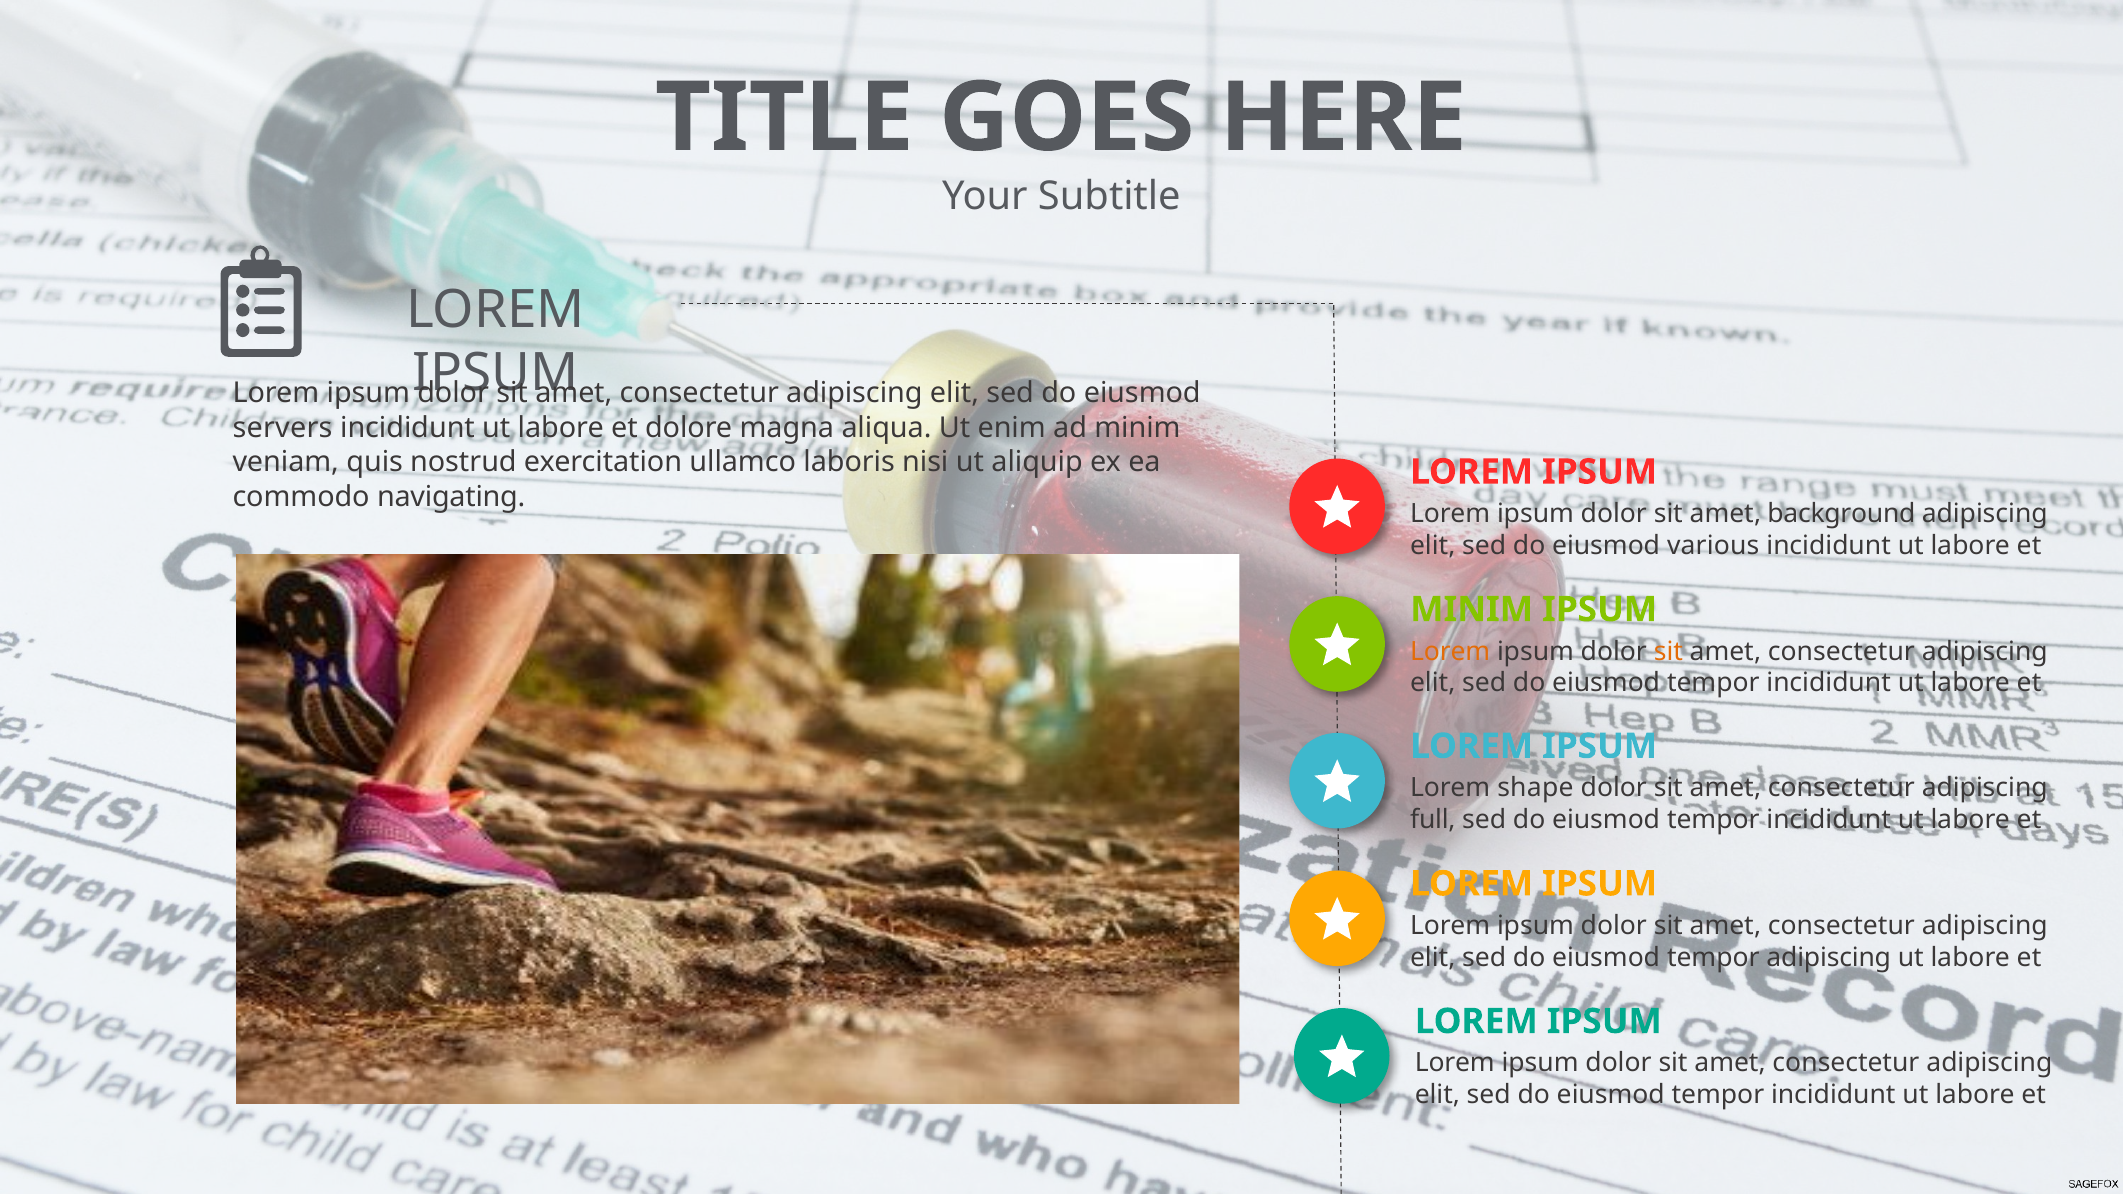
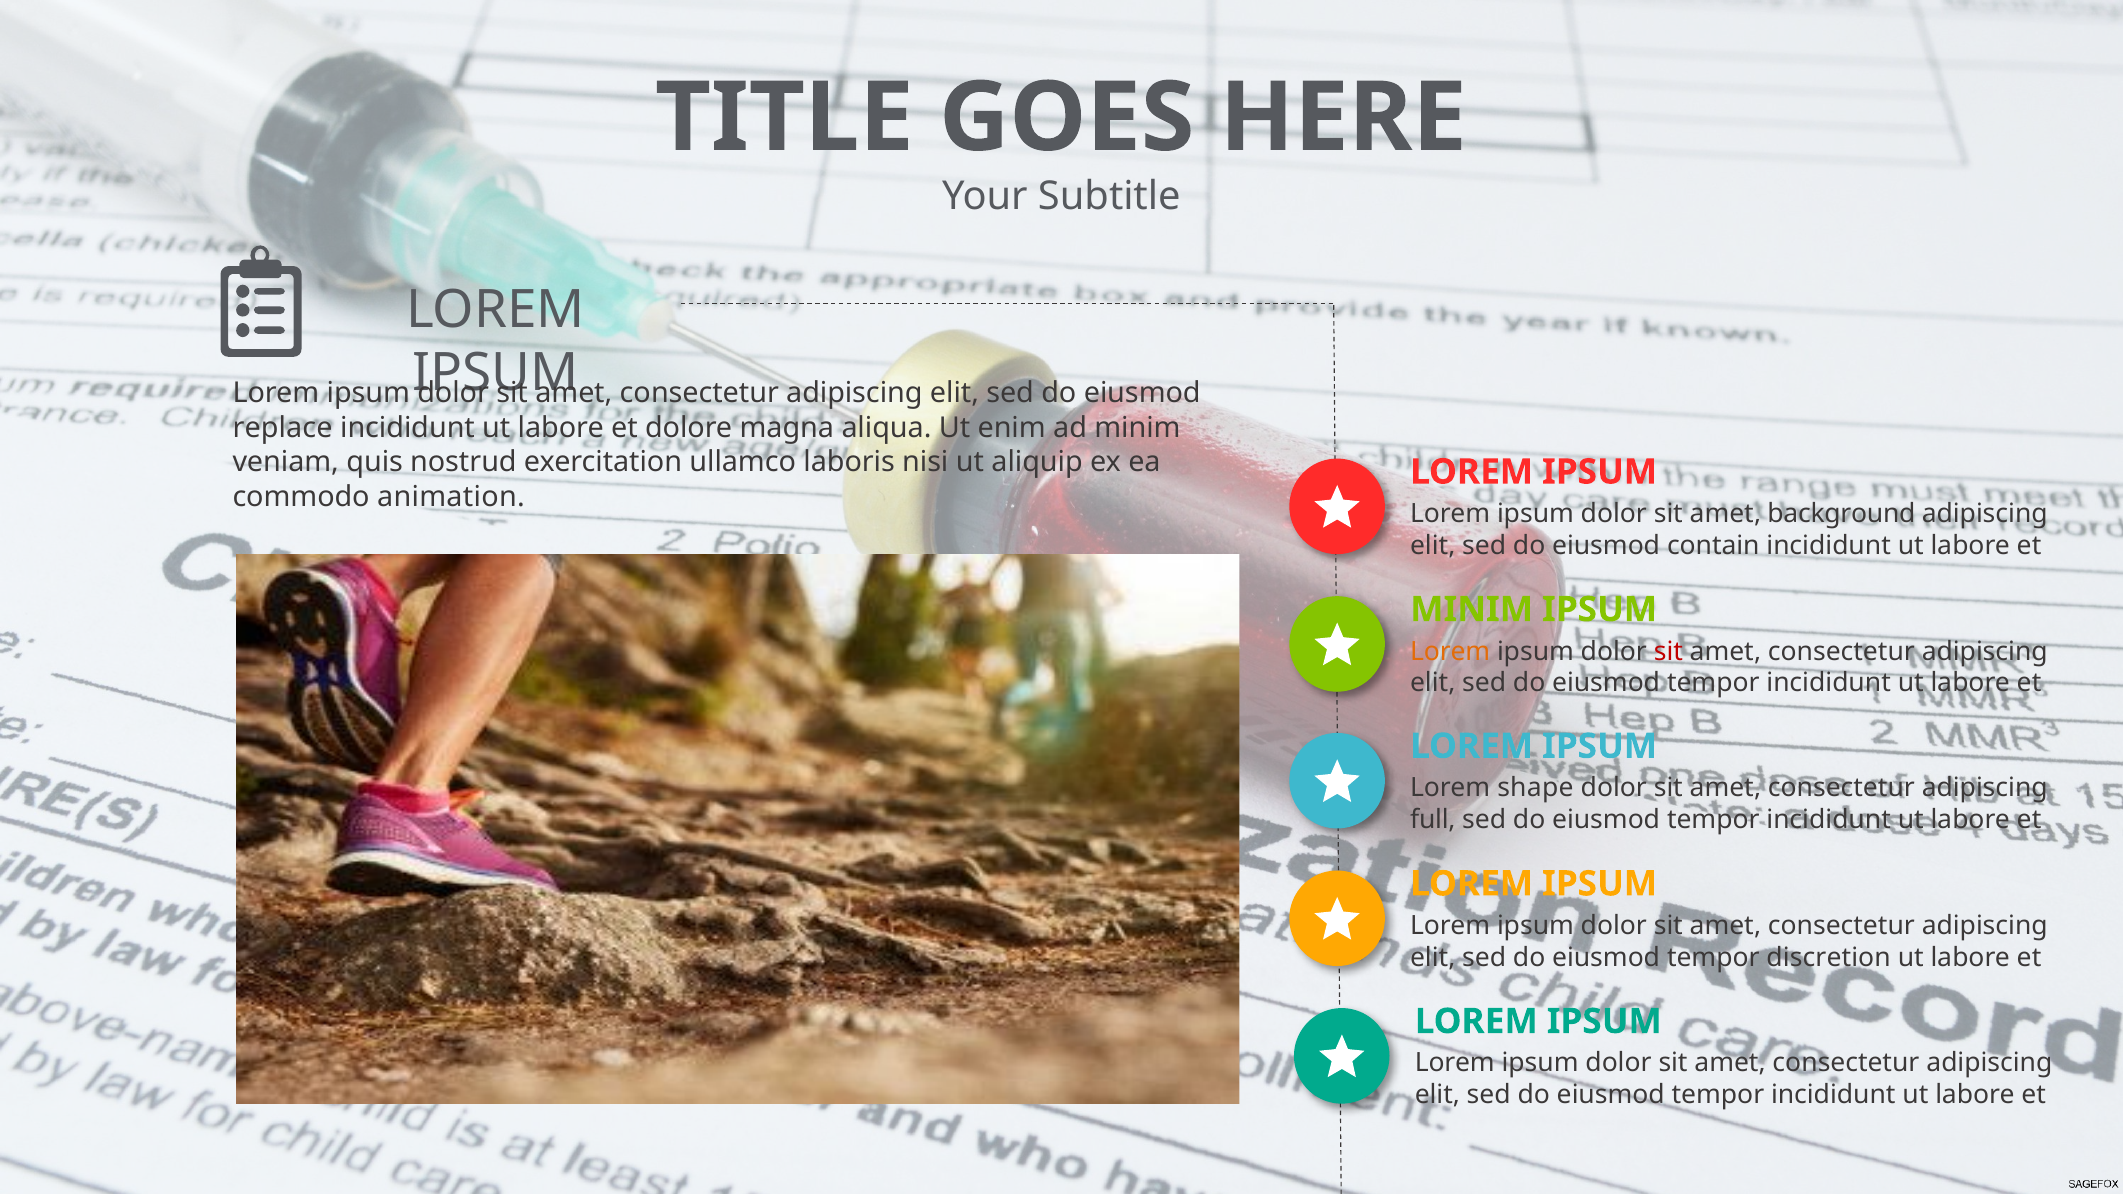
servers: servers -> replace (283, 428)
navigating: navigating -> animation (451, 497)
various: various -> contain (1713, 546)
sit colour: orange -> red (1668, 651)
tempor adipiscing: adipiscing -> discretion (1829, 958)
